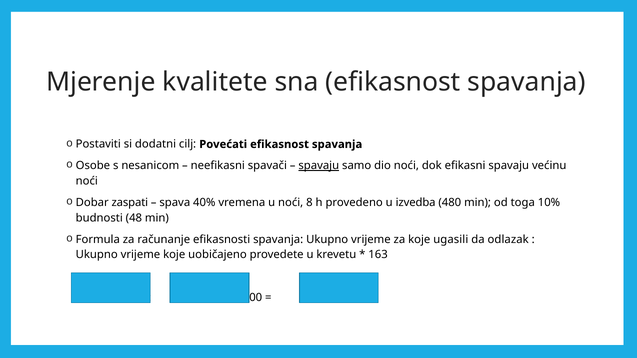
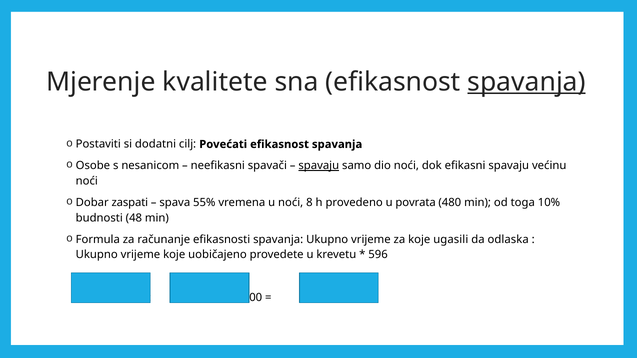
spavanja underline: none -> present (527, 82)
40%: 40% -> 55% (204, 203)
izvedba: izvedba -> povrata (416, 203)
odlazak: odlazak -> odlaska (508, 240)
163: 163 -> 596 (378, 255)
